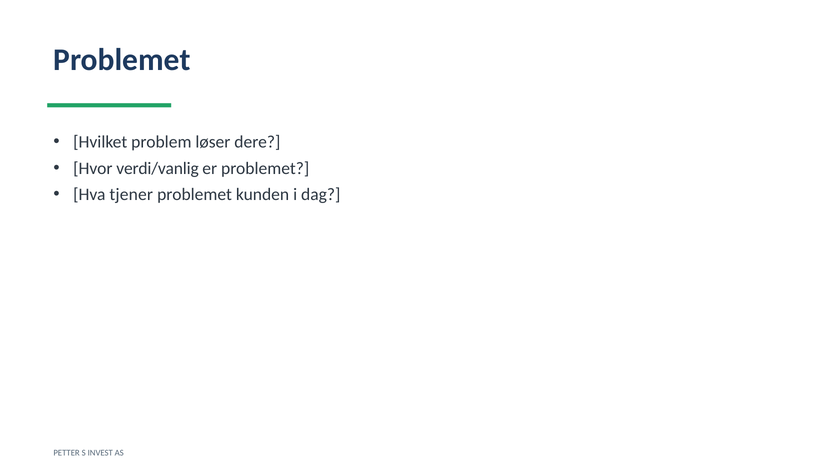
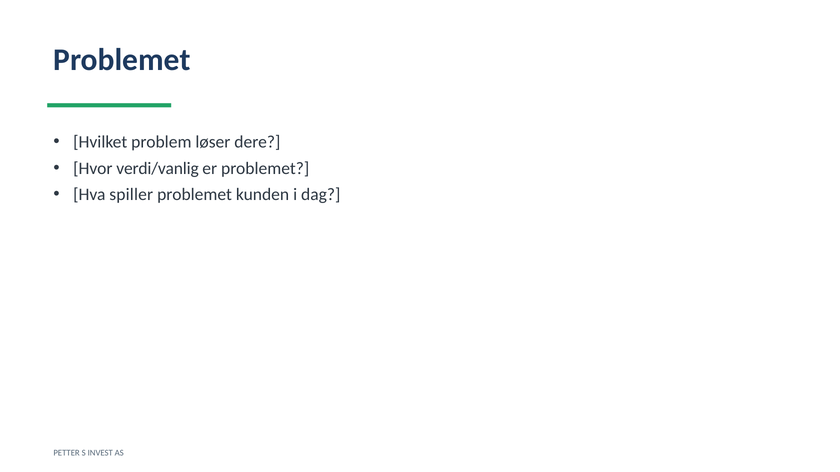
tjener: tjener -> spiller (131, 195)
